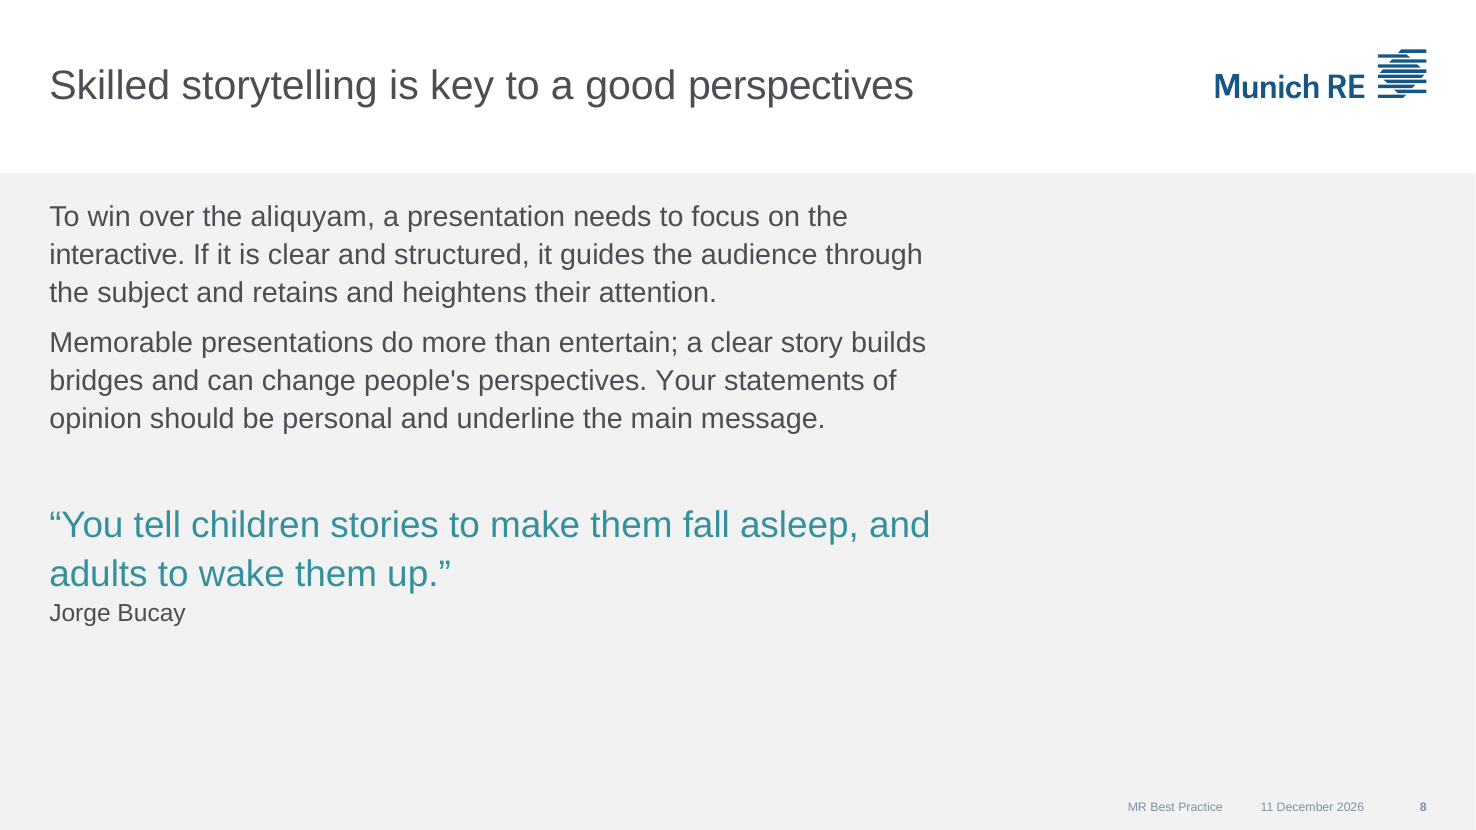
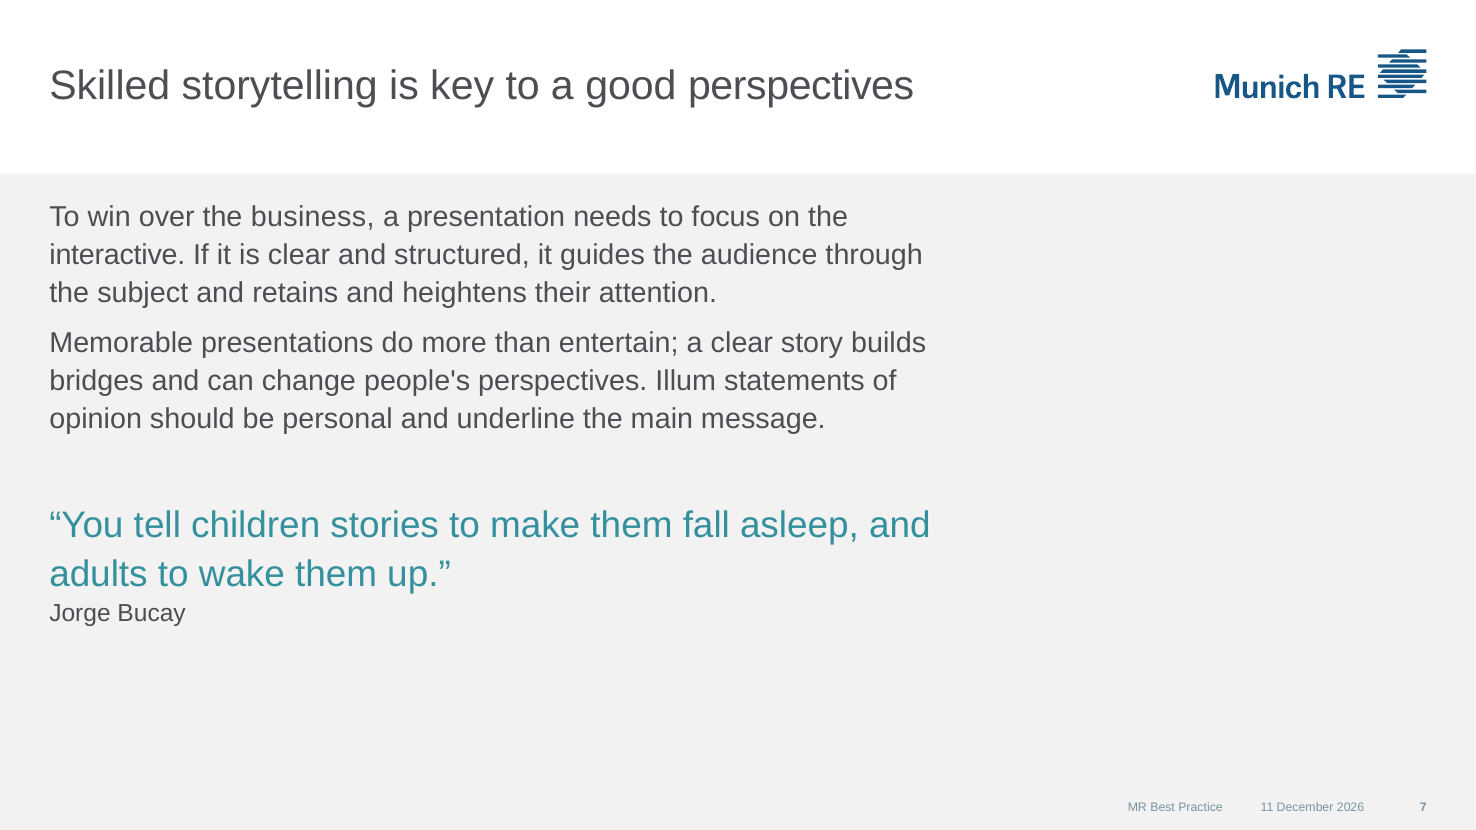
aliquyam: aliquyam -> business (313, 217)
Your: Your -> Illum (686, 381)
8: 8 -> 7 (1423, 808)
